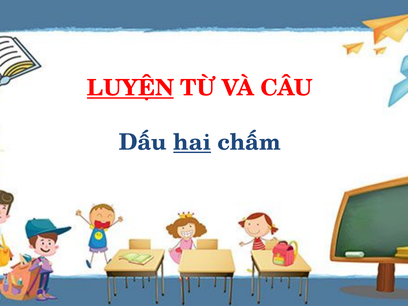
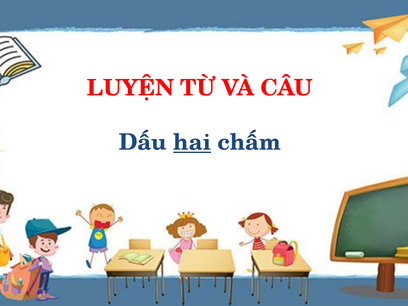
LUYỆN underline: present -> none (130, 88)
